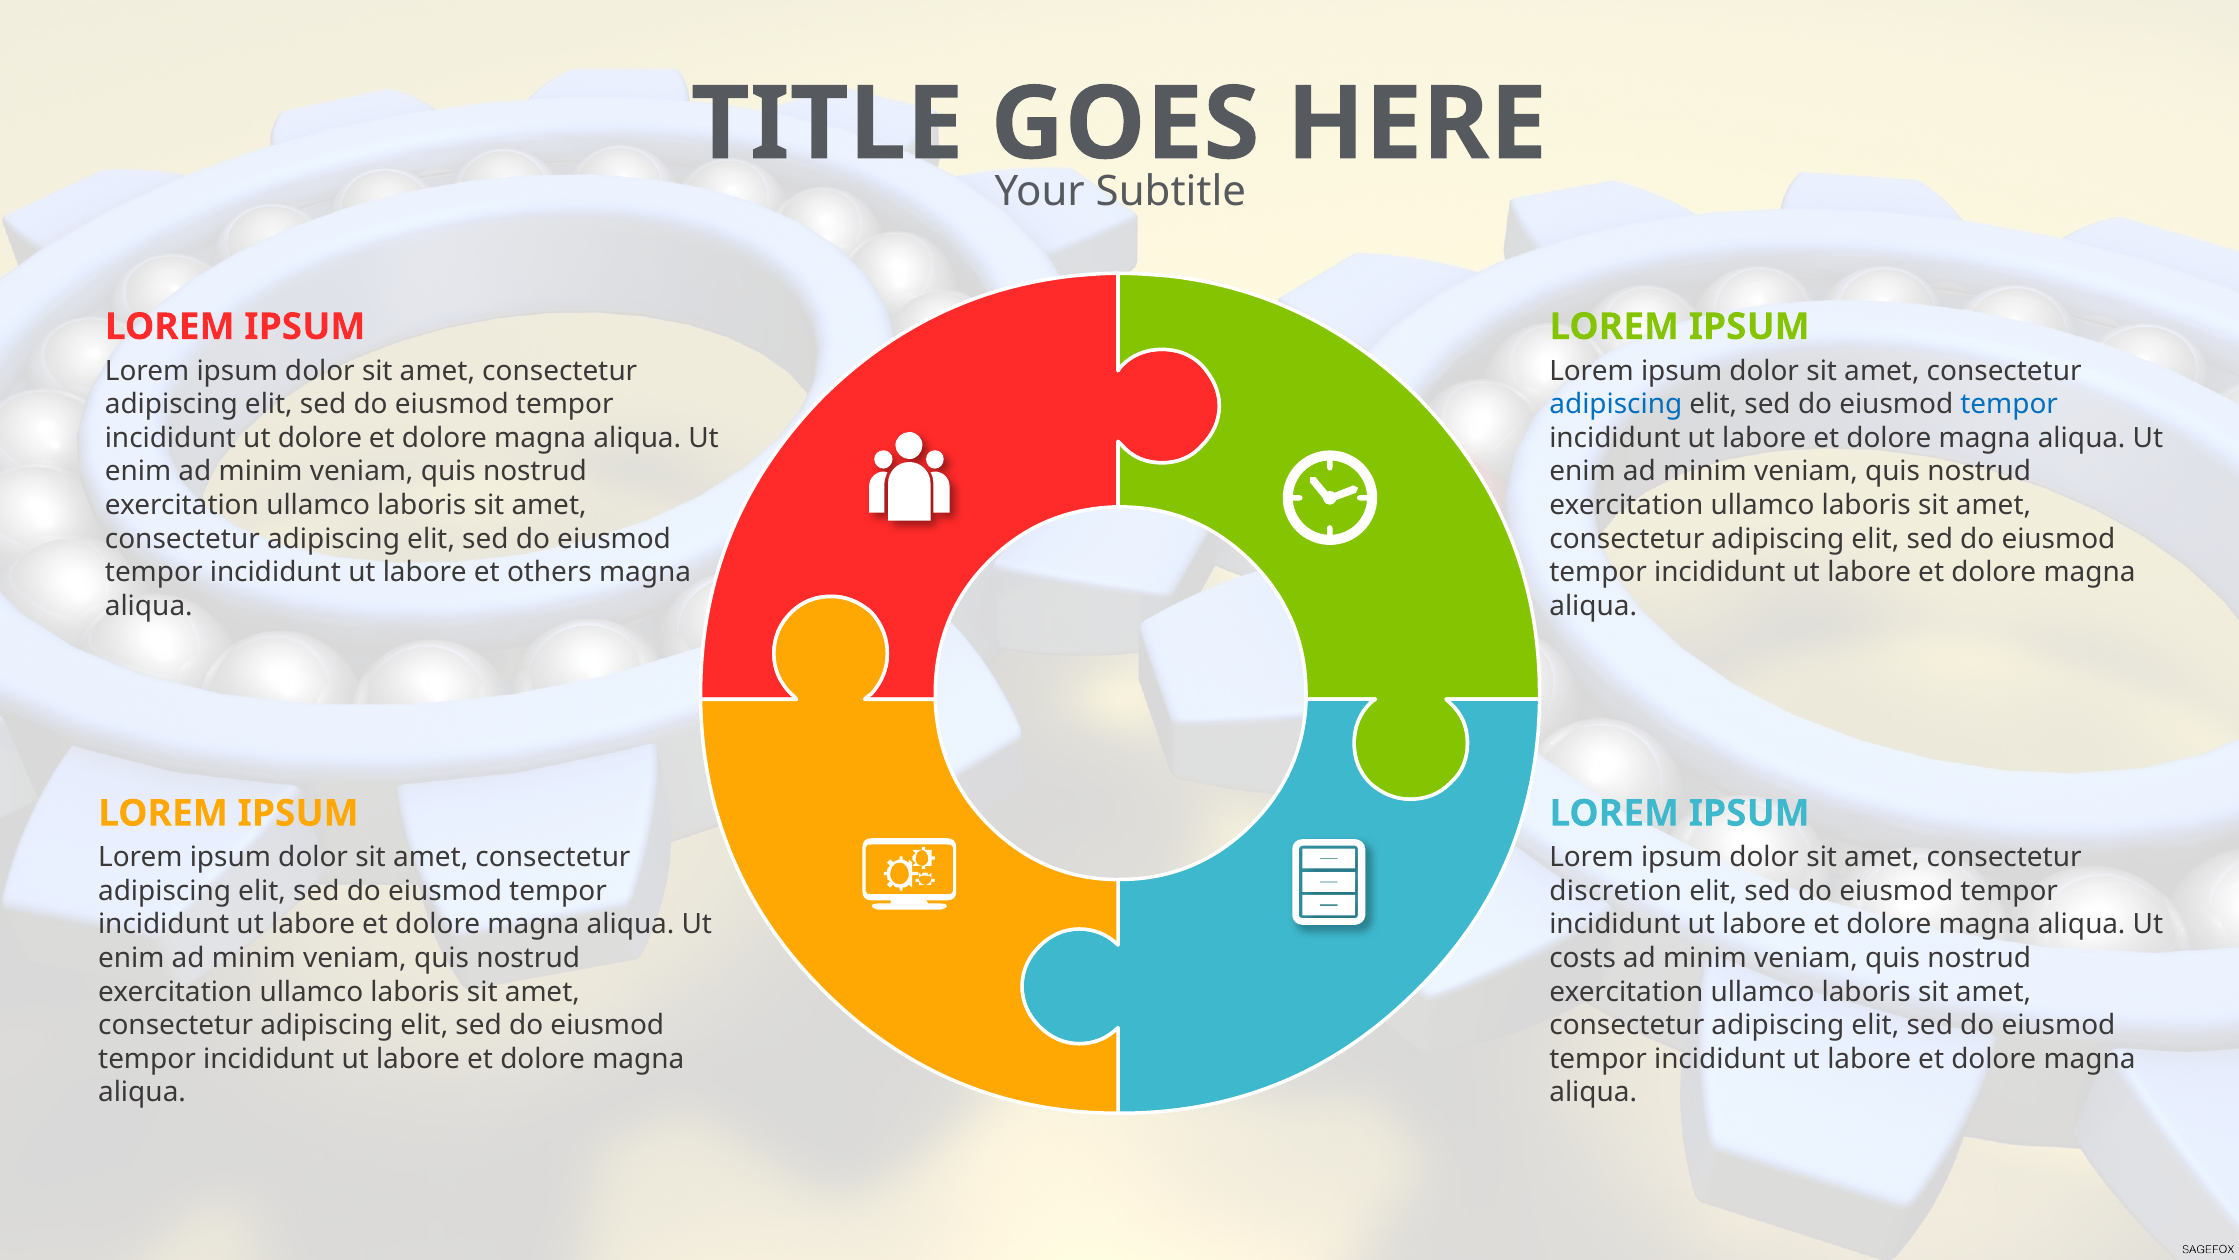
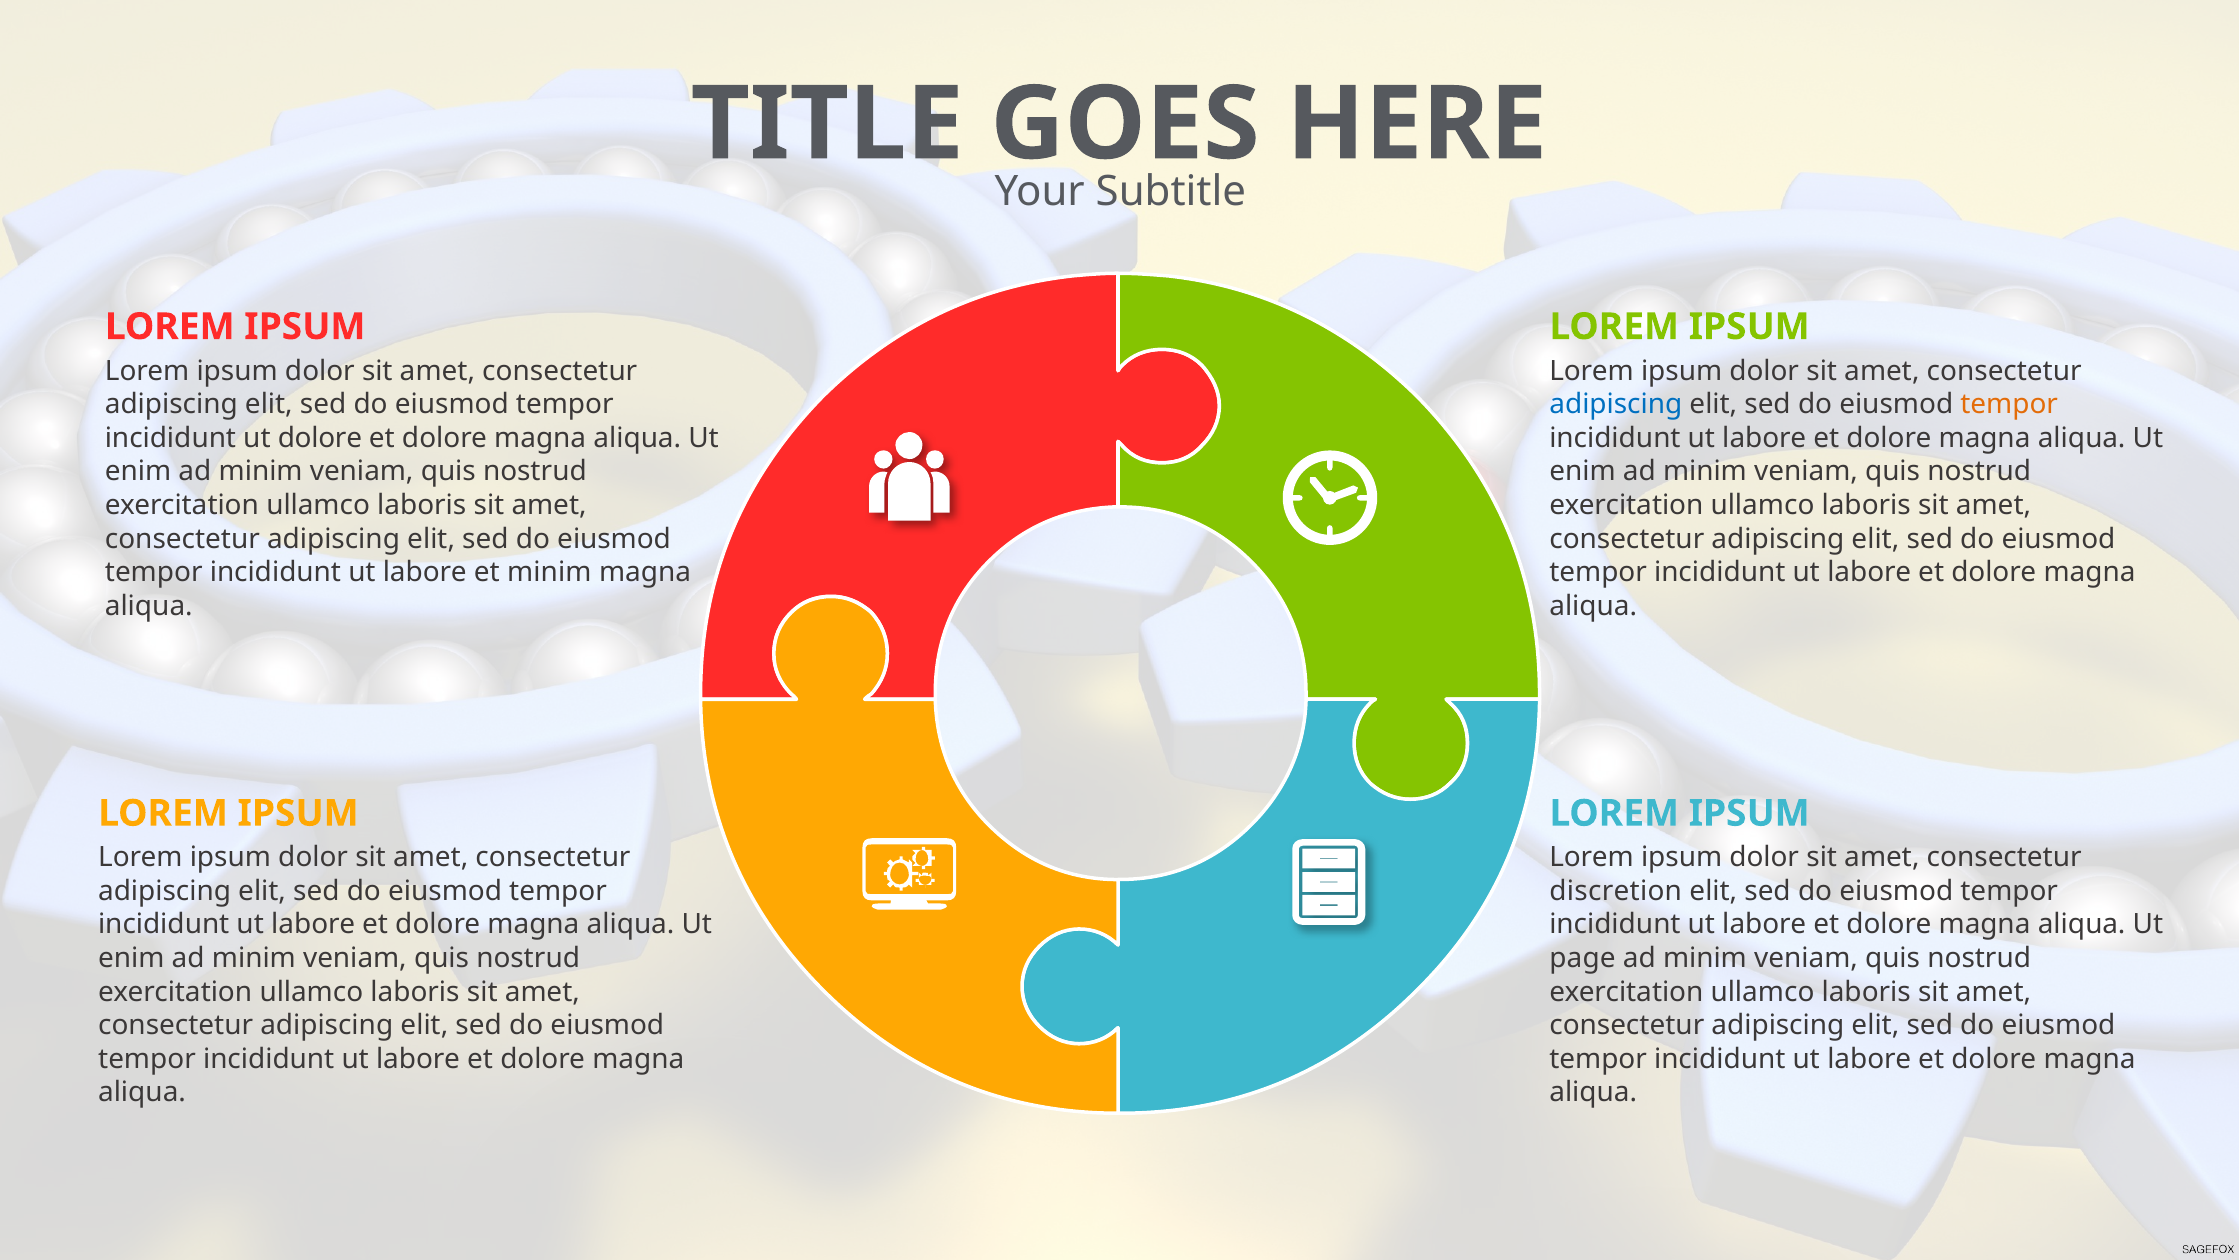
tempor colour: blue -> orange (2009, 404)
et others: others -> minim (549, 572)
costs: costs -> page (1583, 958)
